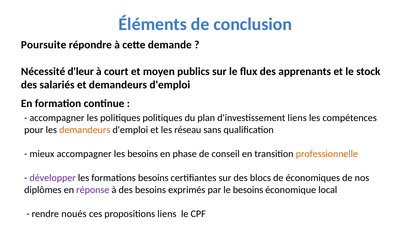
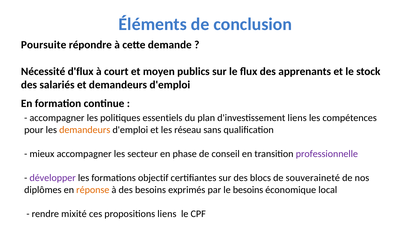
d'leur: d'leur -> d'flux (81, 72)
politiques politiques: politiques -> essentiels (162, 118)
les besoins: besoins -> secteur (143, 154)
professionnelle colour: orange -> purple (327, 154)
formations besoins: besoins -> objectif (153, 178)
économiques: économiques -> souveraineté (313, 178)
réponse colour: purple -> orange (93, 190)
noués: noués -> mixité (74, 214)
